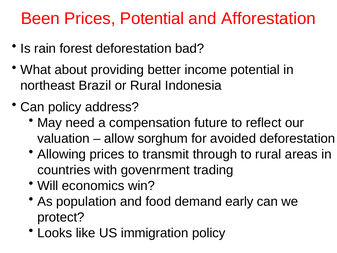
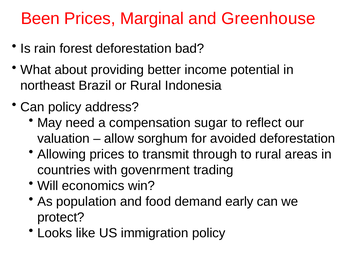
Prices Potential: Potential -> Marginal (152, 18)
Afforestation: Afforestation -> Greenhouse (268, 18)
future: future -> sugar (211, 123)
